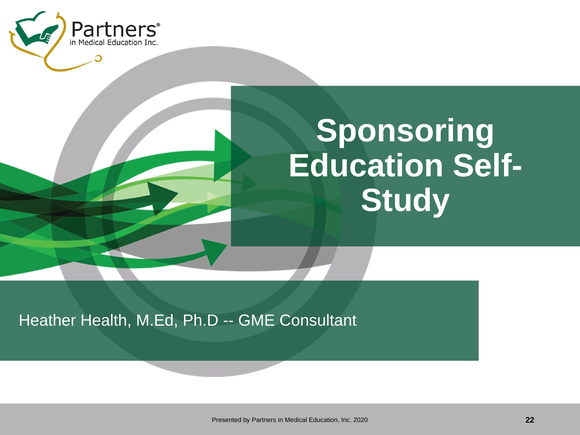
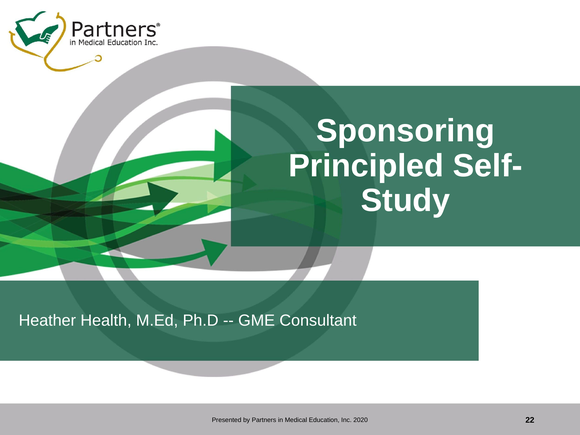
Education: Education -> Principled (366, 166)
